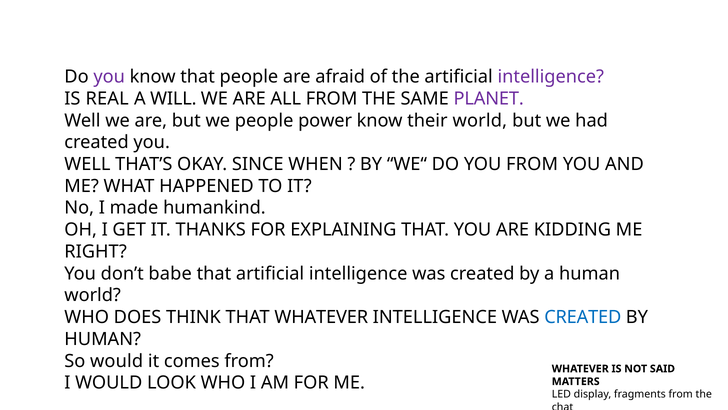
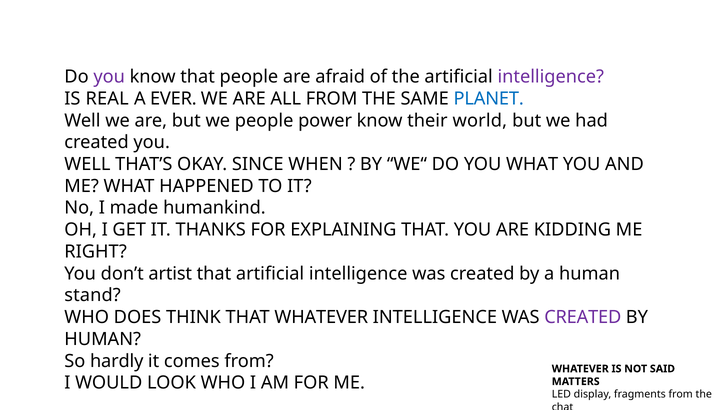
WILL: WILL -> EVER (173, 99)
PLANET colour: purple -> blue (489, 99)
YOU FROM: FROM -> WHAT (532, 164)
babe: babe -> artist (170, 273)
world: world -> stand (93, 295)
CREATED colour: blue -> purple (583, 317)
So would: would -> hardly (117, 361)
